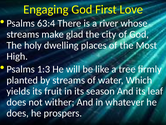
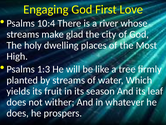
63:4: 63:4 -> 10:4 (46, 23)
